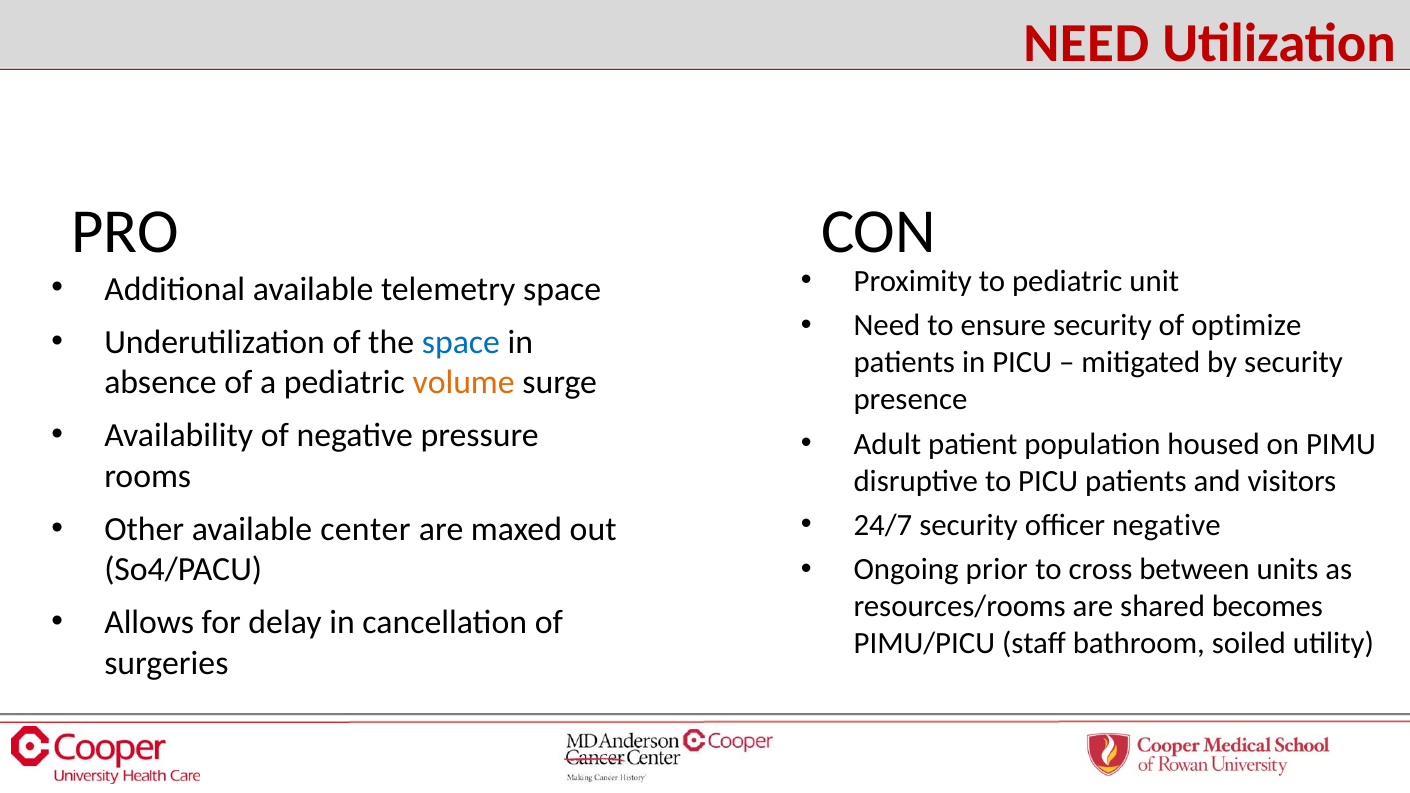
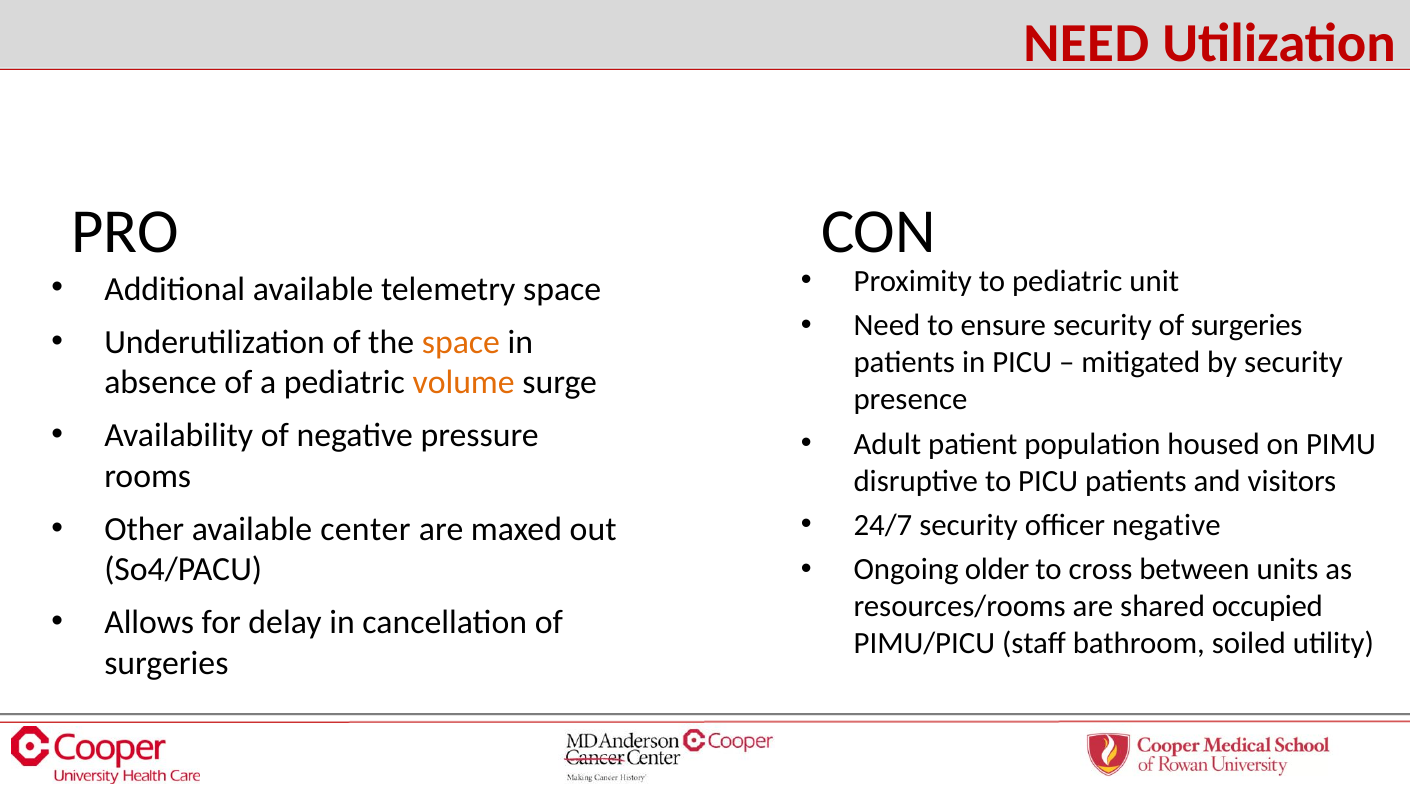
security of optimize: optimize -> surgeries (1247, 326)
space colour: blue -> orange (461, 342)
prior: prior -> older (997, 570)
becomes: becomes -> occupied (1267, 607)
